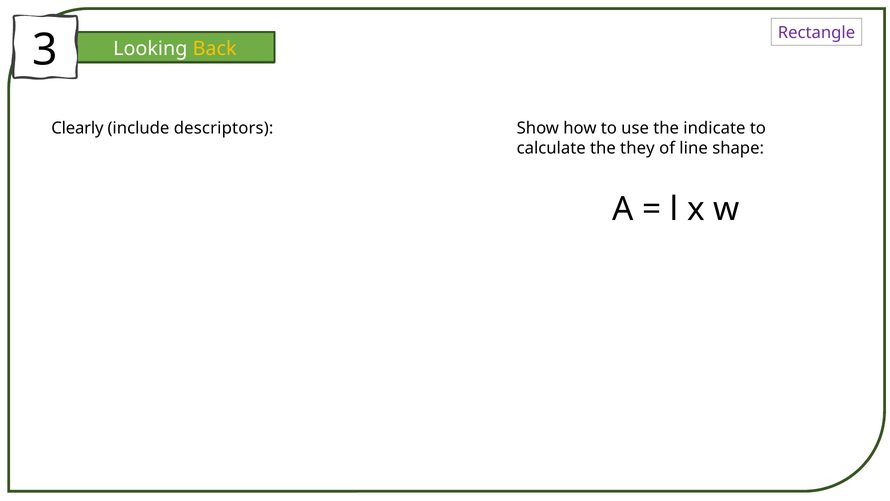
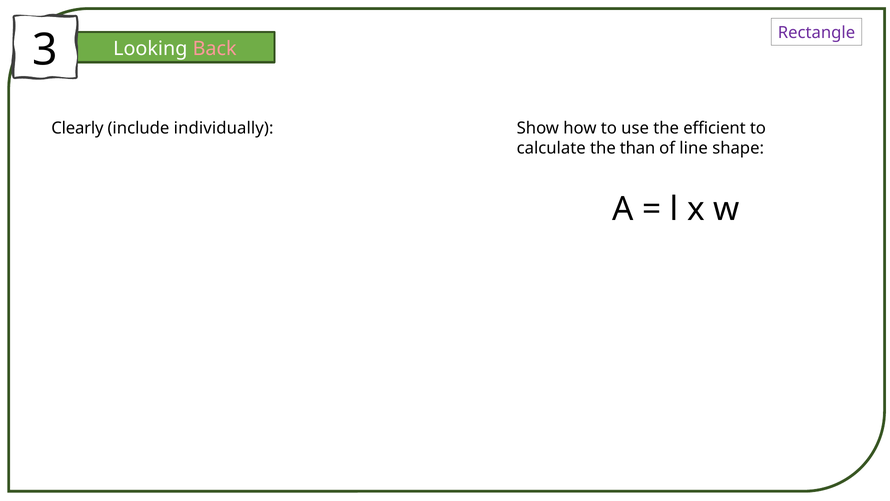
Back colour: yellow -> pink (215, 48)
descriptors: descriptors -> individually (224, 128)
indicate: indicate -> efficient (714, 128)
they: they -> than (638, 148)
